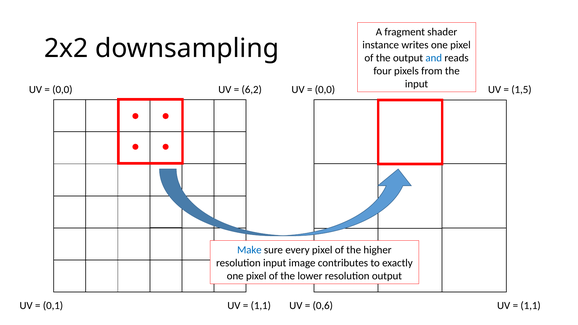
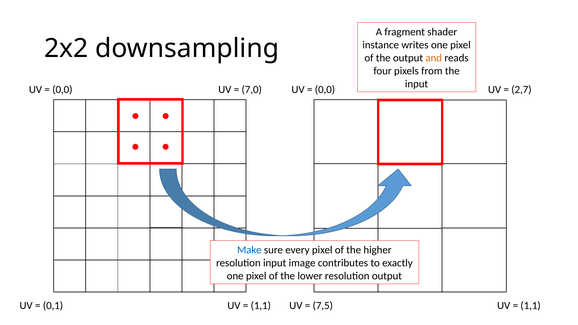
and colour: blue -> orange (434, 58)
6,2: 6,2 -> 7,0 (252, 90)
1,5: 1,5 -> 2,7 (521, 90)
0,6: 0,6 -> 7,5 (323, 306)
